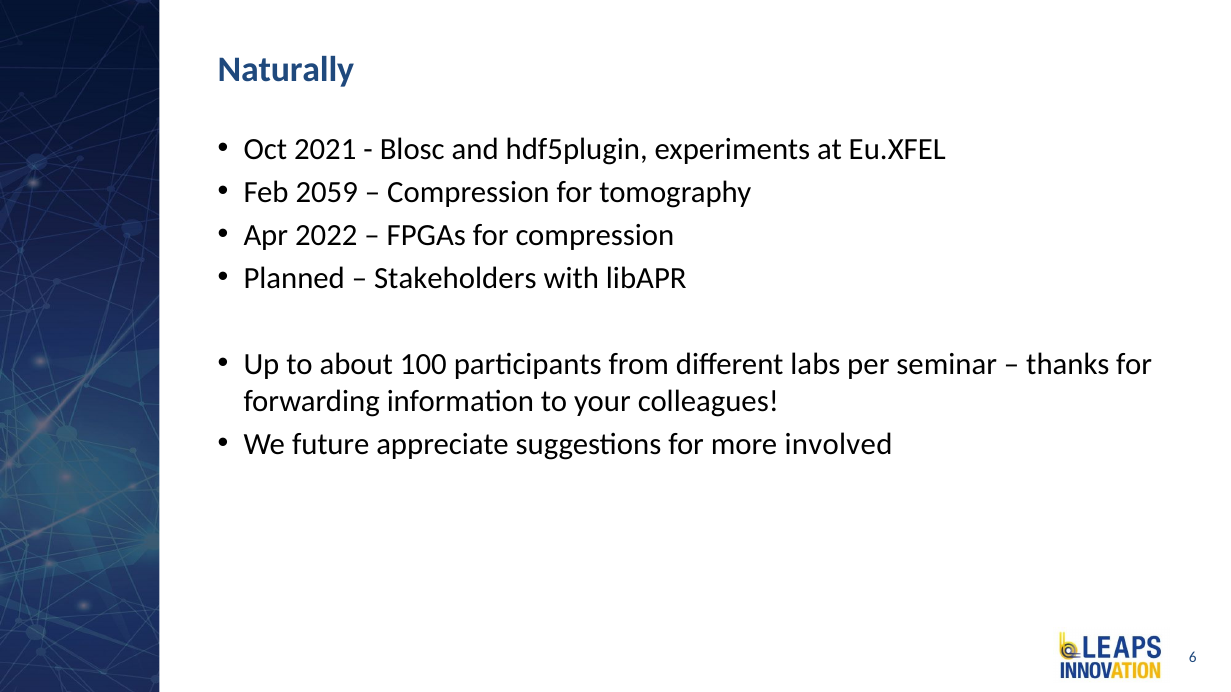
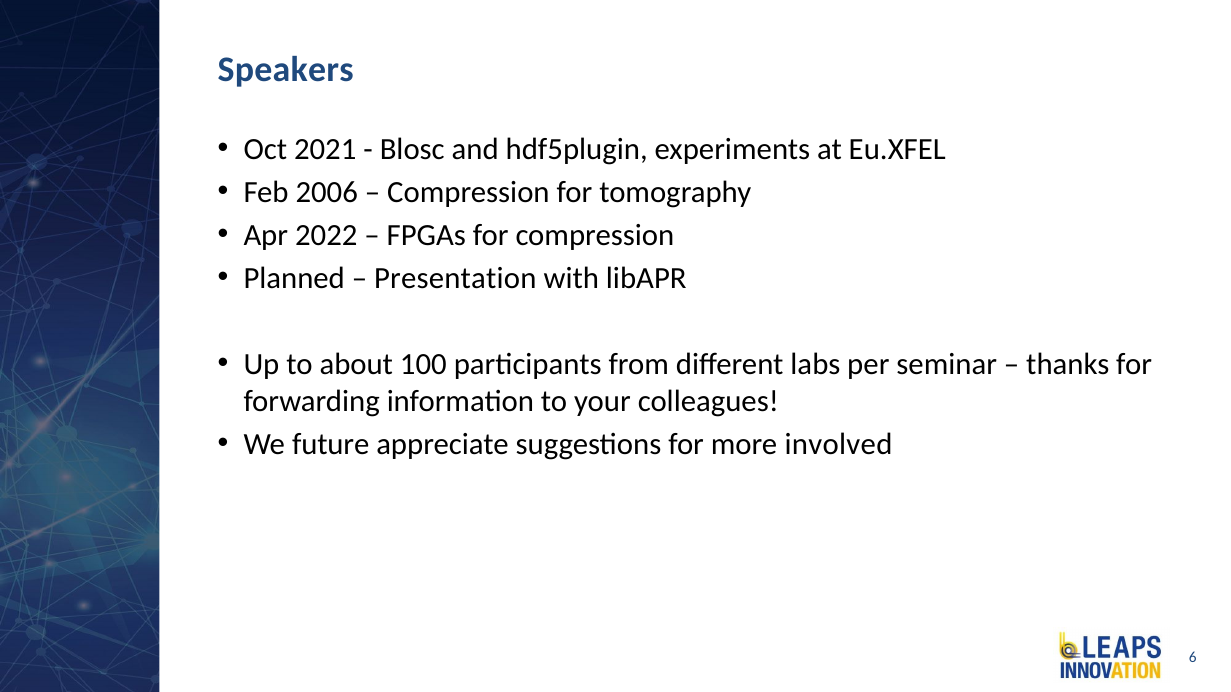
Naturally: Naturally -> Speakers (286, 70)
2059: 2059 -> 2006 (327, 192)
Stakeholders: Stakeholders -> Presentation (455, 278)
